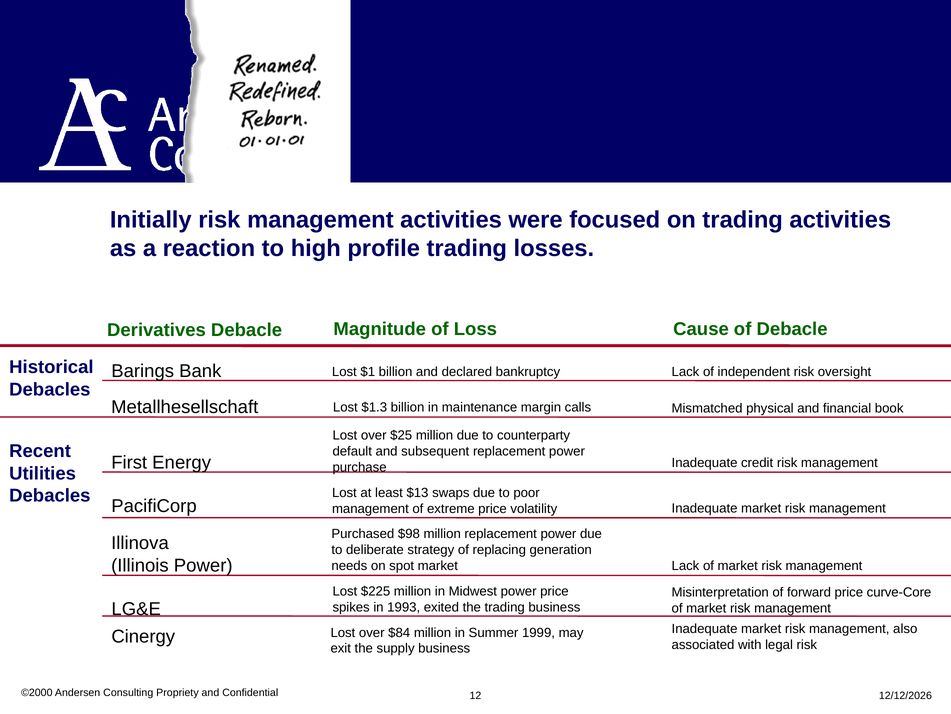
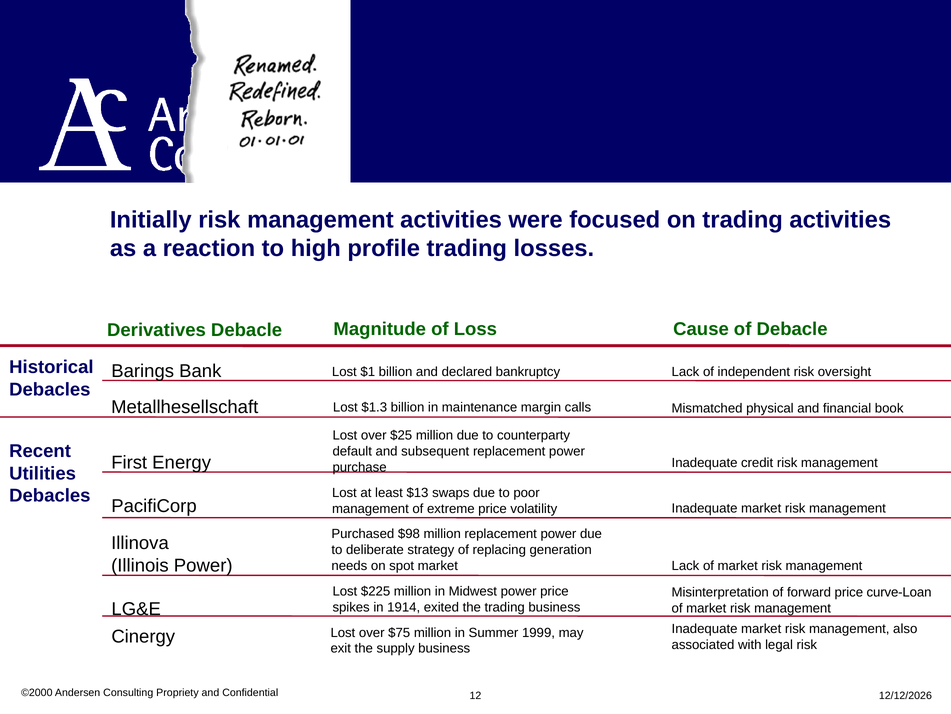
curve-Core: curve-Core -> curve-Loan (899, 592)
1993: 1993 -> 1914 (404, 607)
$84: $84 -> $75 (399, 632)
